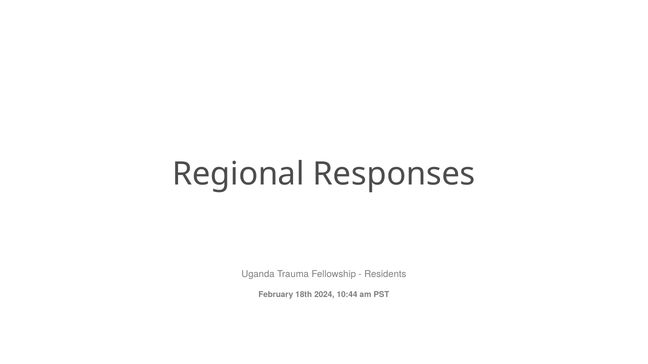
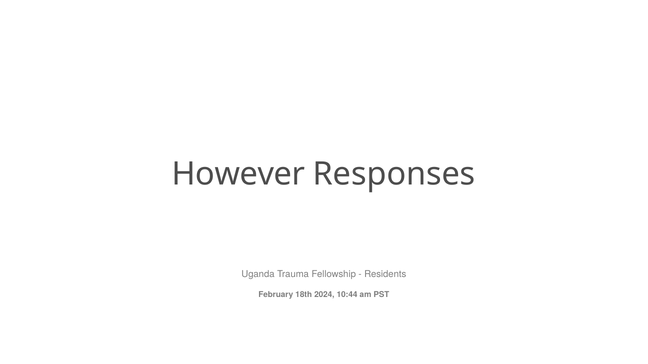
Regional: Regional -> However (238, 174)
